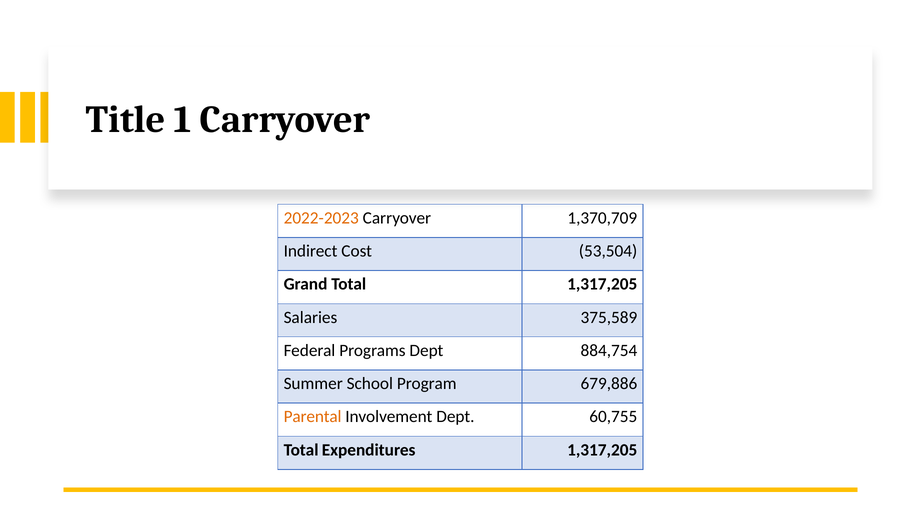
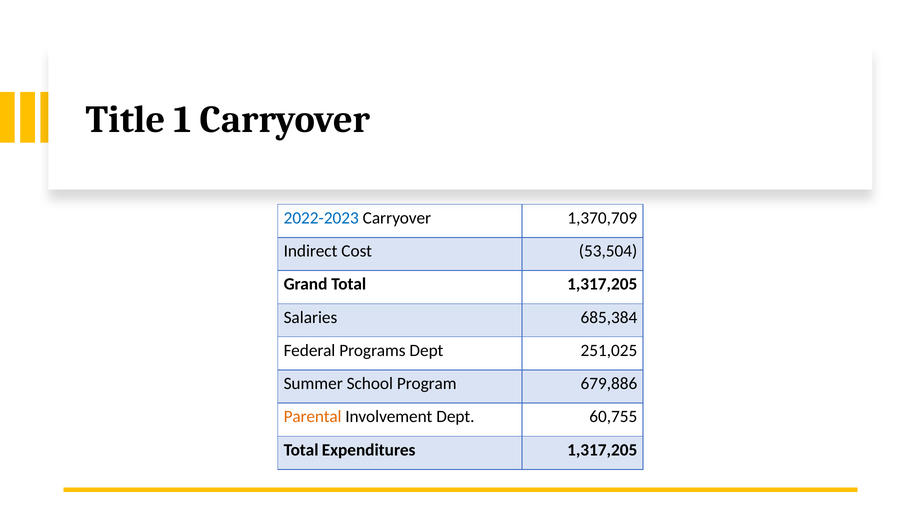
2022-2023 colour: orange -> blue (321, 218)
375,589: 375,589 -> 685,384 (609, 317)
884,754: 884,754 -> 251,025 (609, 351)
